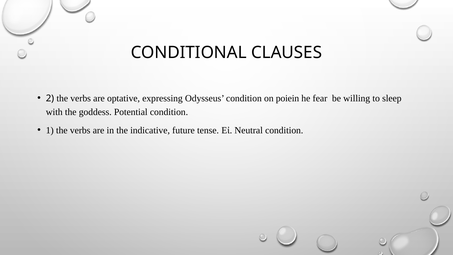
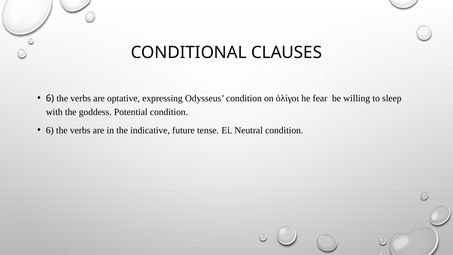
2: 2 -> 6 (50, 98)
poiein: poiein -> ὀλίγοι (287, 98)
1: 1 -> 6 (50, 130)
